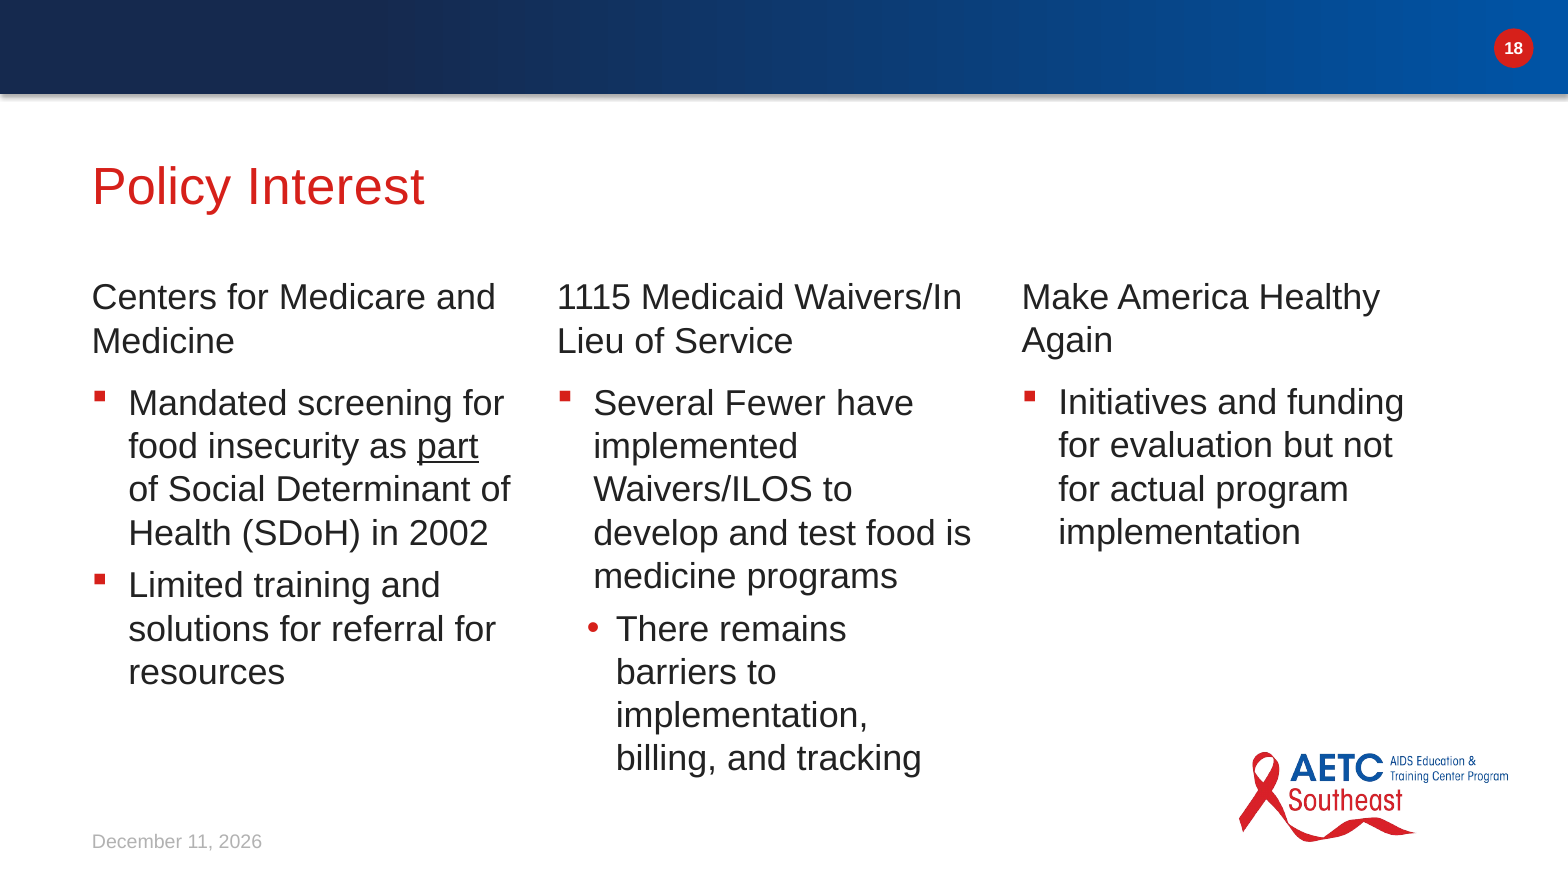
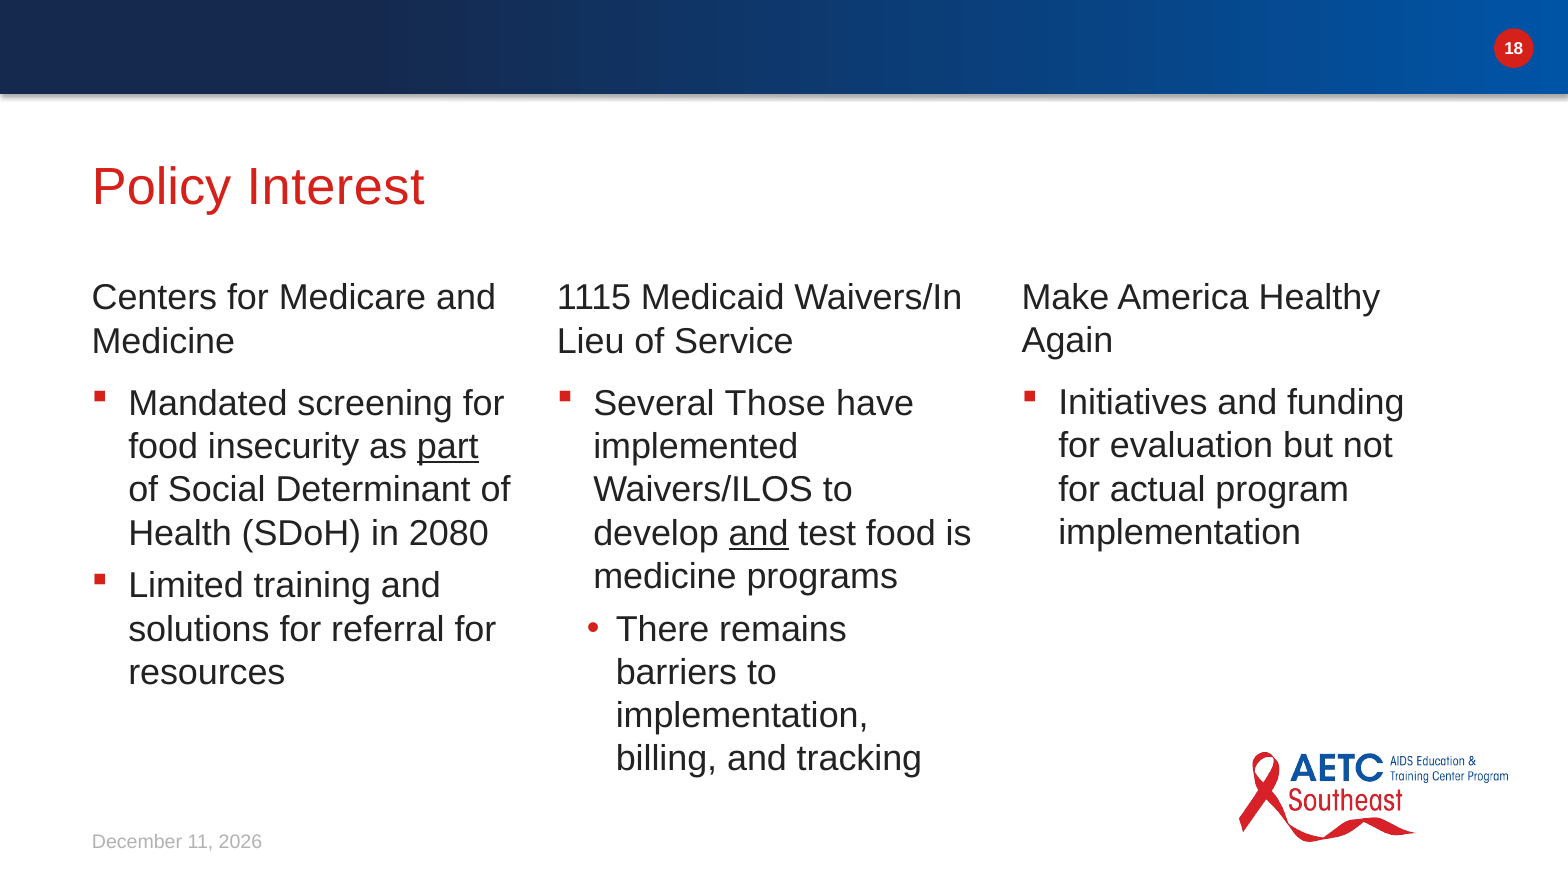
Fewer: Fewer -> Those (775, 404)
2002: 2002 -> 2080 (449, 533)
and underline: none -> present (759, 533)
